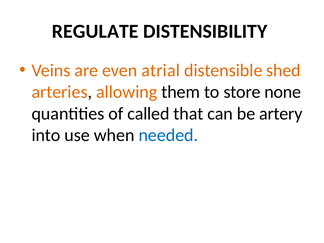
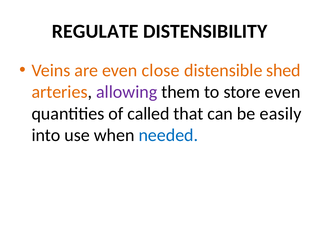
atrial: atrial -> close (161, 70)
allowing colour: orange -> purple (127, 92)
store none: none -> even (283, 92)
artery: artery -> easily (281, 114)
